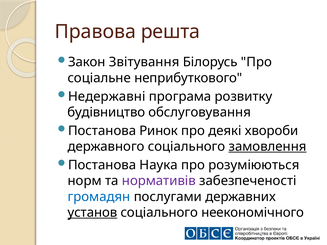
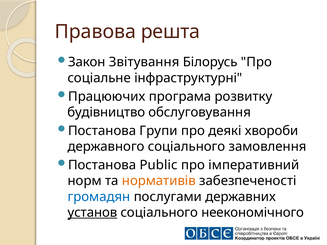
неприбуткового: неприбуткового -> інфраструктурні (188, 78)
Недержавні: Недержавні -> Працюючих (107, 97)
Ринок: Ринок -> Групи (159, 131)
замовлення underline: present -> none (268, 147)
Наука: Наука -> Publіc (159, 165)
розуміюються: розуміюються -> імперативний (254, 165)
нормативів colour: purple -> orange (159, 181)
